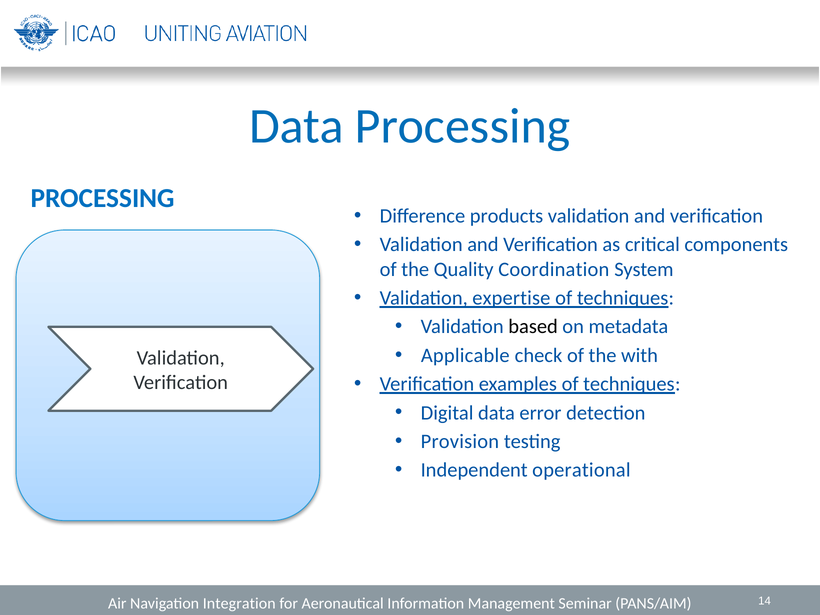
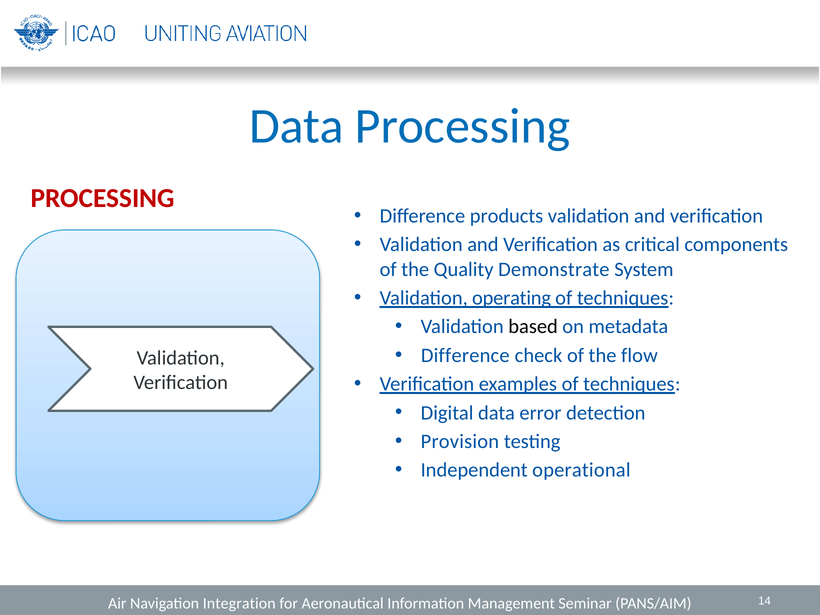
PROCESSING colour: blue -> red (103, 198)
Coordination: Coordination -> Demonstrate (554, 269)
expertise: expertise -> operating (512, 298)
Applicable: Applicable -> Difference (465, 355)
with: with -> flow (639, 355)
